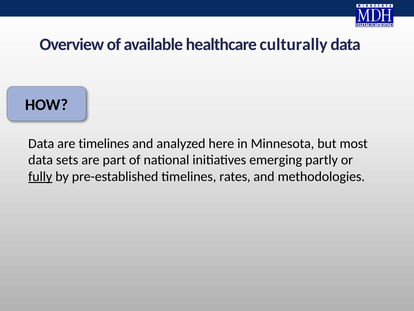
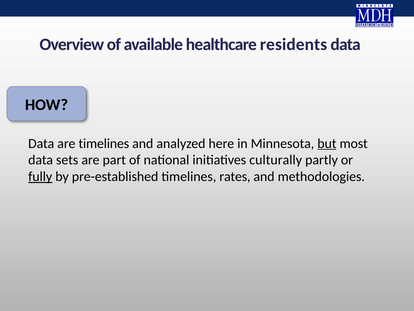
culturally: culturally -> residents (293, 44)
but underline: none -> present (327, 143)
emerging: emerging -> culturally (276, 160)
